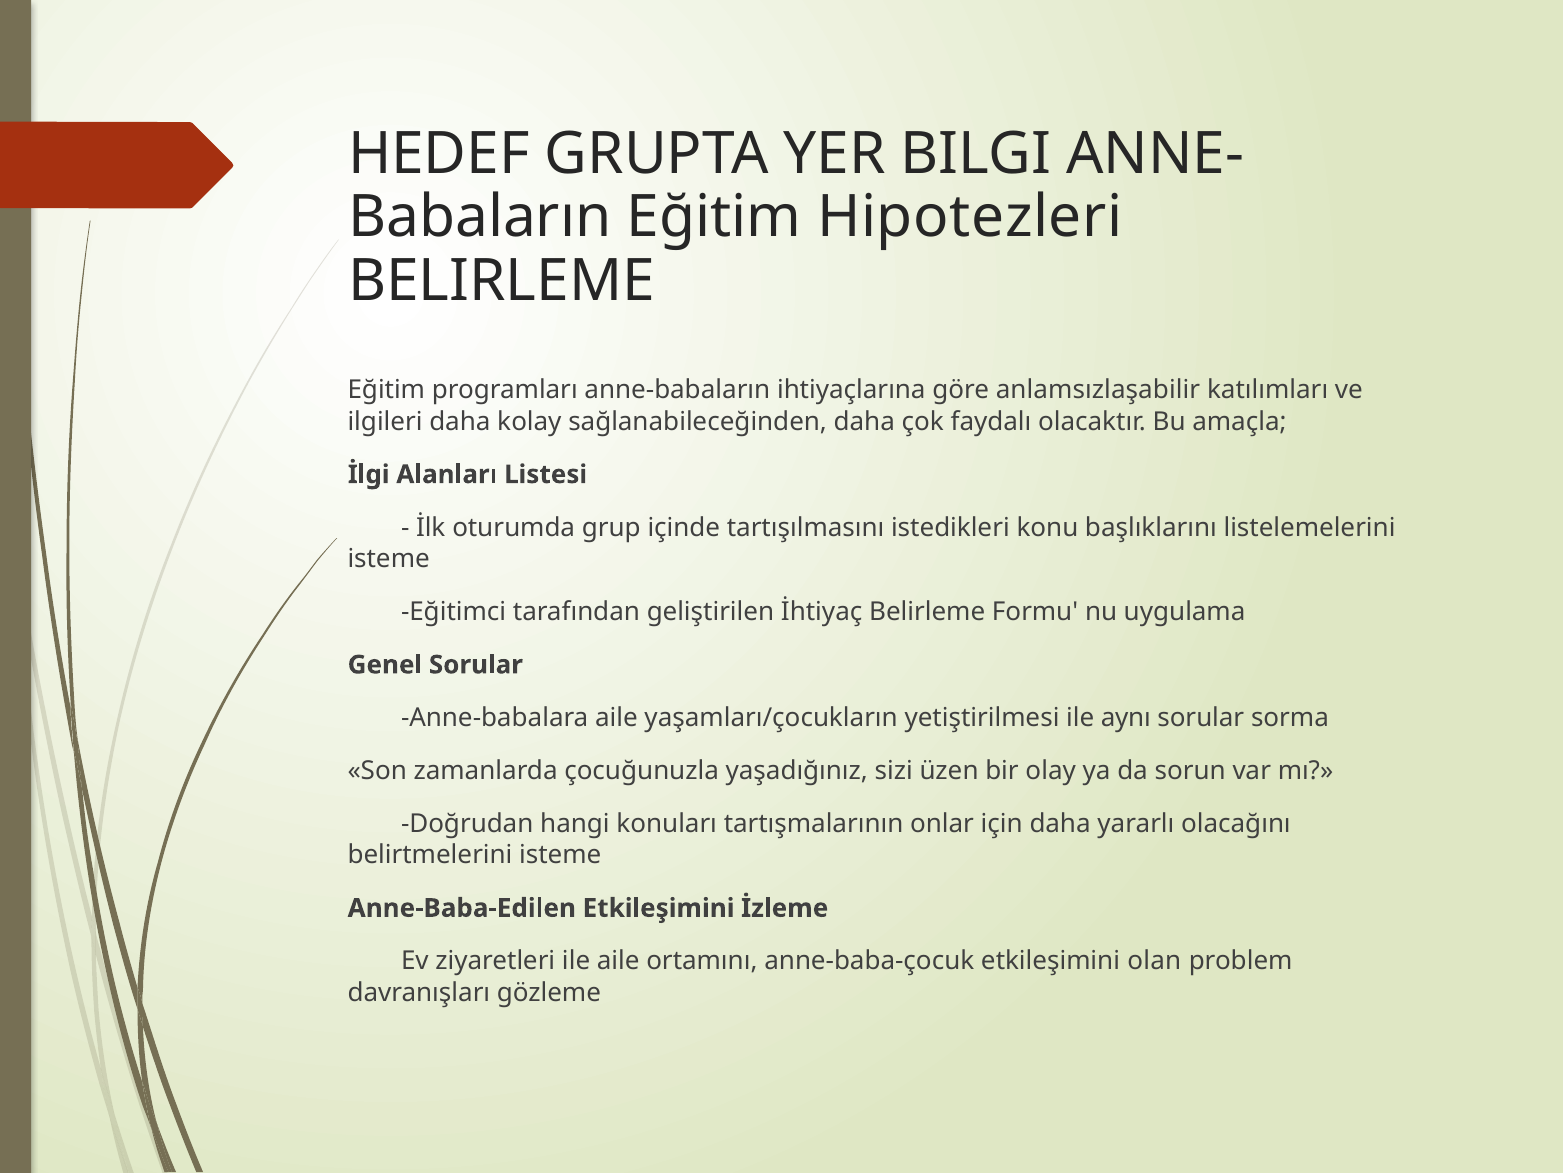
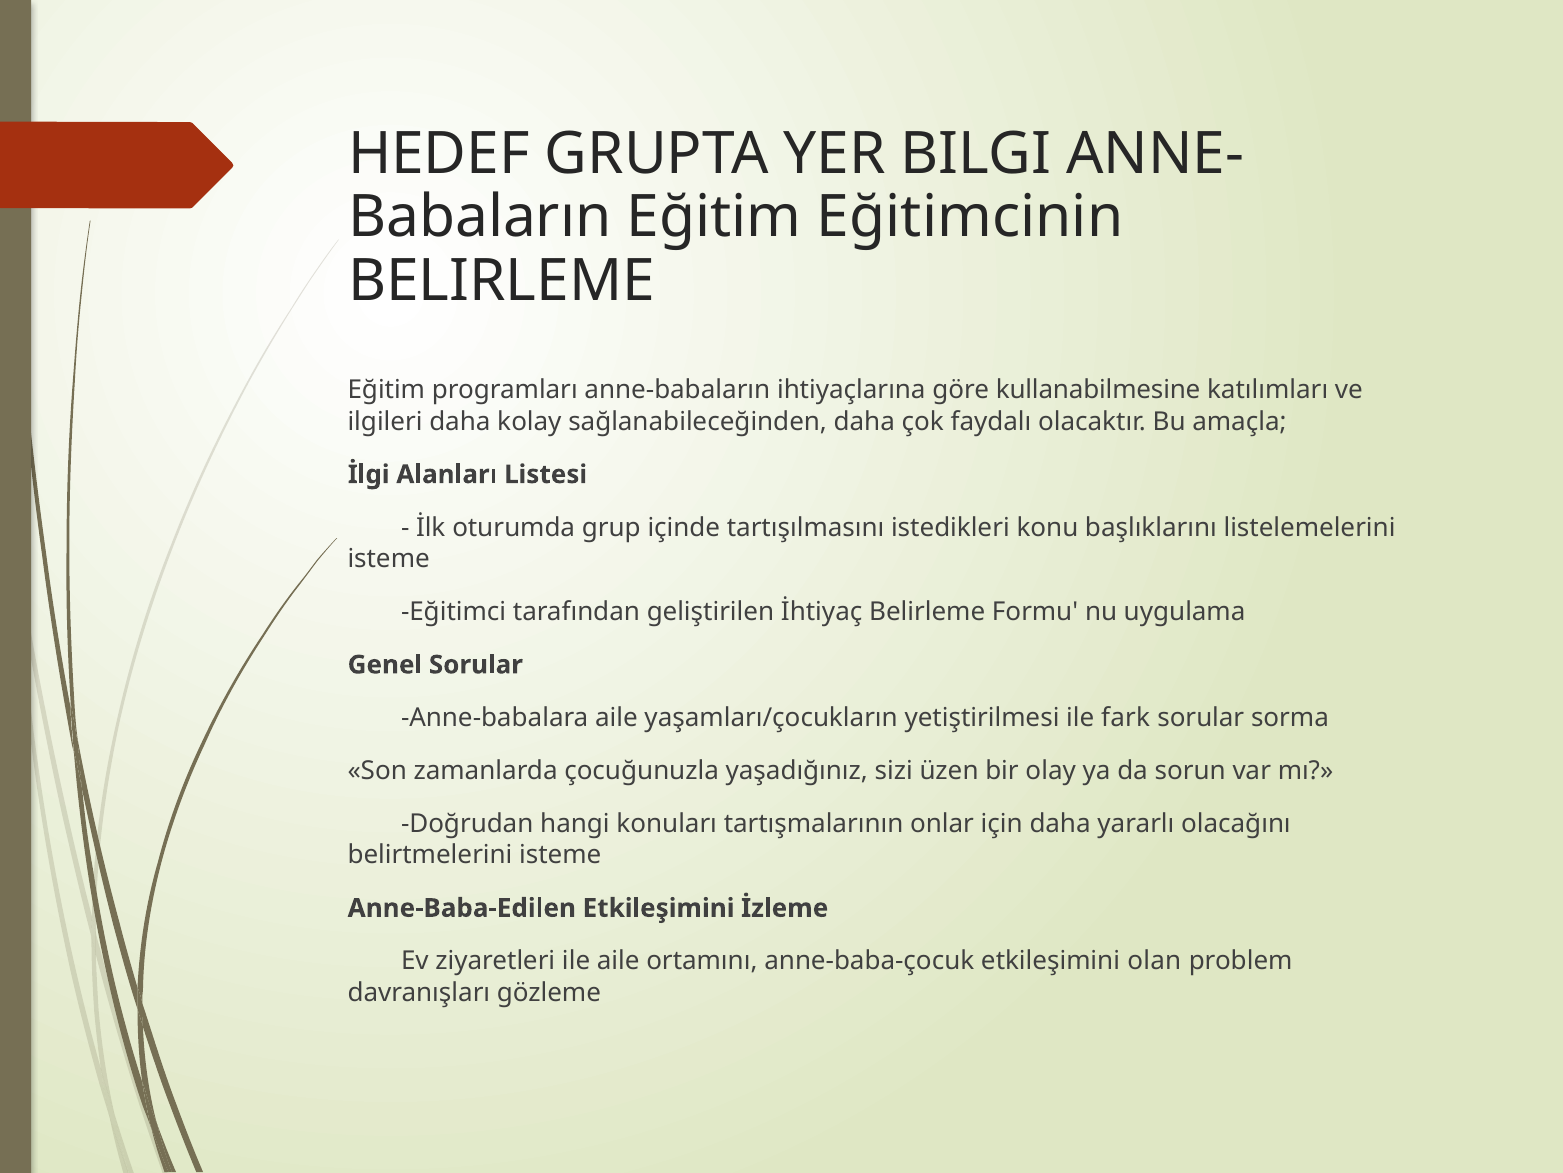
Hipotezleri: Hipotezleri -> Eğitimcinin (970, 217)
anlamsızlaşabilir: anlamsızlaşabilir -> kullanabilmesine (1098, 390)
aynı: aynı -> fark (1126, 717)
